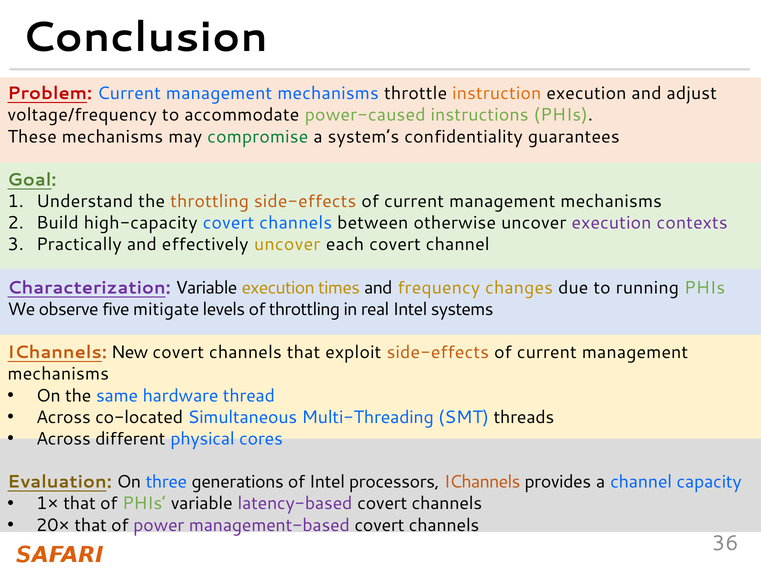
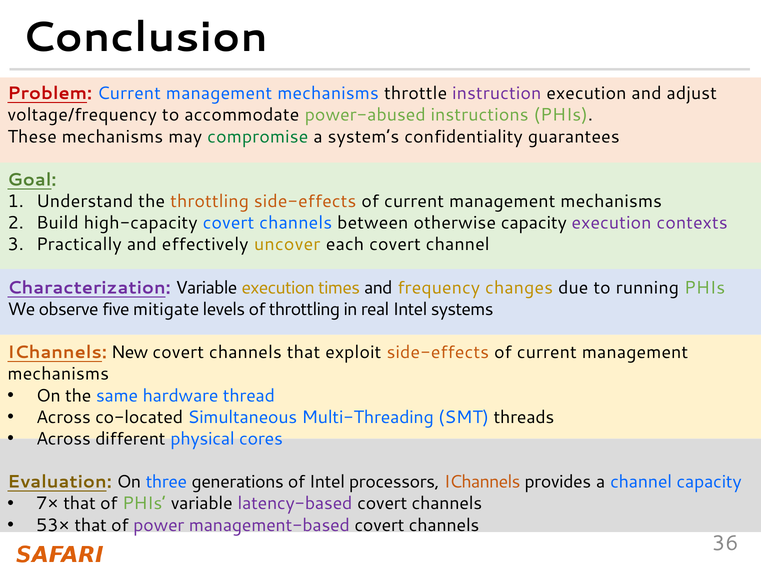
instruction colour: orange -> purple (497, 93)
power-caused: power-caused -> power-abused (365, 115)
otherwise uncover: uncover -> capacity (534, 223)
1×: 1× -> 7× (47, 503)
20×: 20× -> 53× (53, 525)
